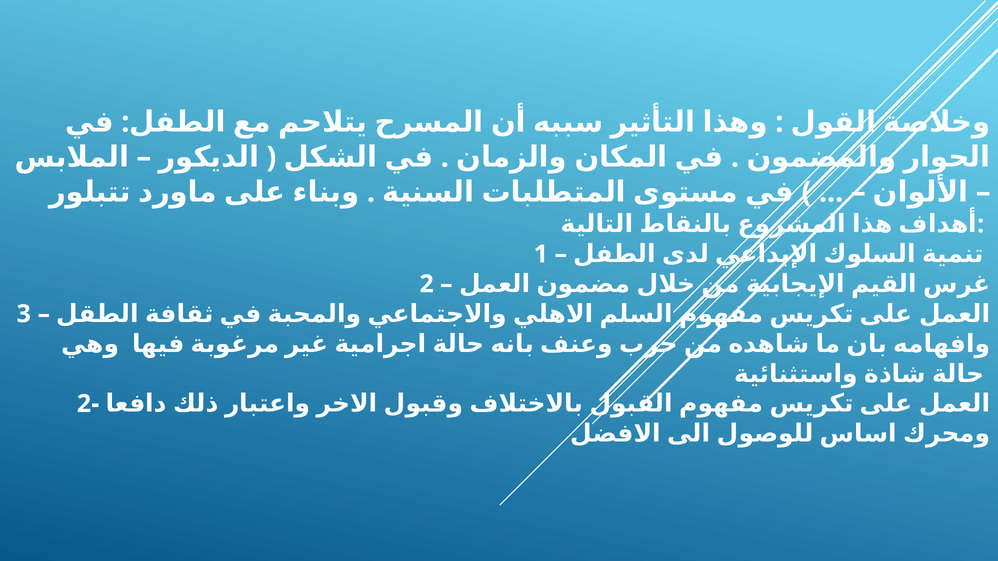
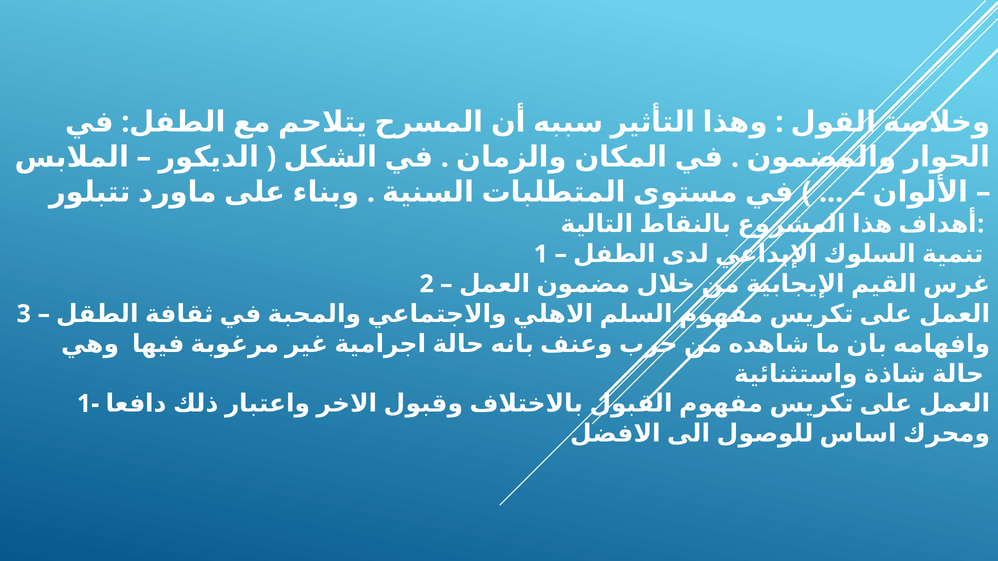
2-: 2- -> 1- (88, 404)
